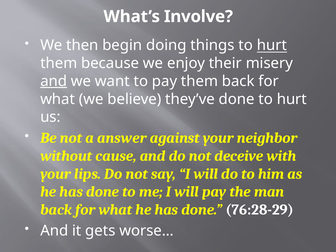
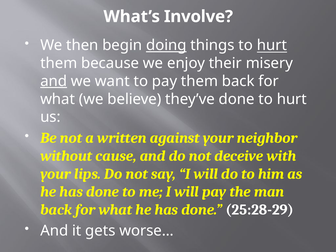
doing underline: none -> present (166, 45)
answer: answer -> written (122, 138)
76:28-29: 76:28-29 -> 25:28-29 (260, 210)
